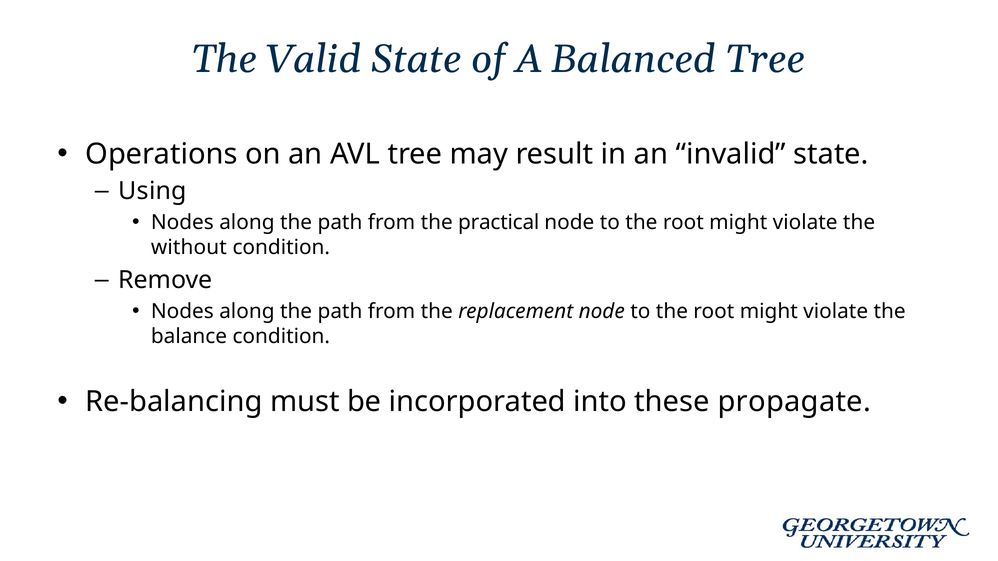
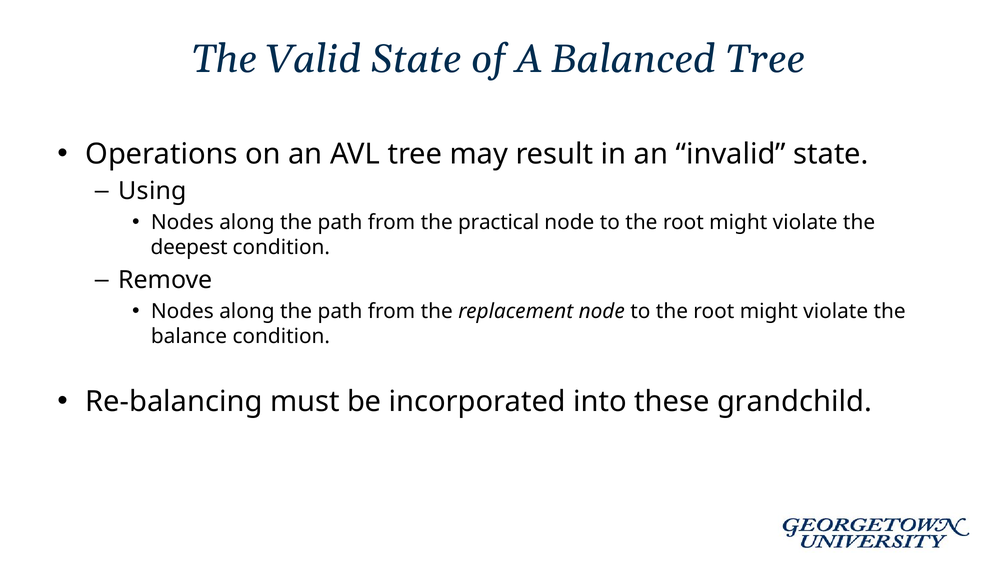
without: without -> deepest (189, 248)
propagate: propagate -> grandchild (794, 402)
